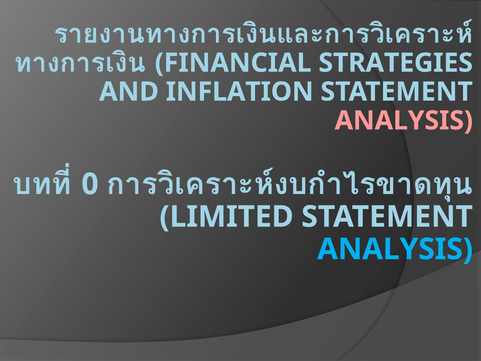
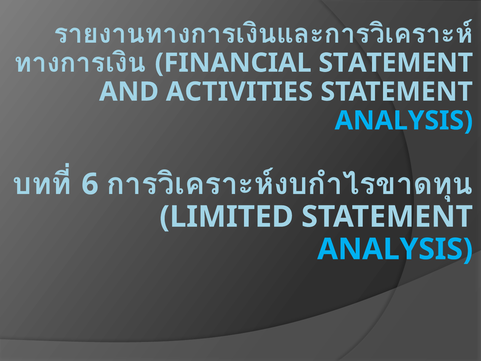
FINANCIAL STRATEGIES: STRATEGIES -> STATEMENT (396, 63)
INFLATION: INFLATION -> ACTIVITIES (239, 92)
ANALYSIS colour: pink -> light blue (404, 121)
0: 0 -> 6 (90, 184)
